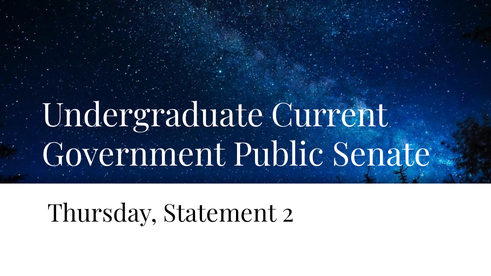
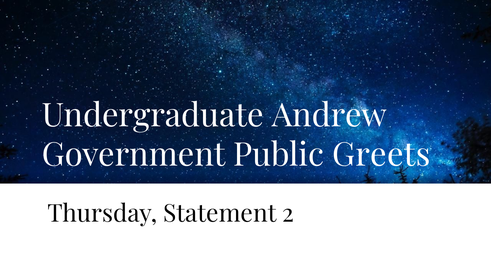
Current: Current -> Andrew (329, 116)
Senate: Senate -> Greets (381, 155)
